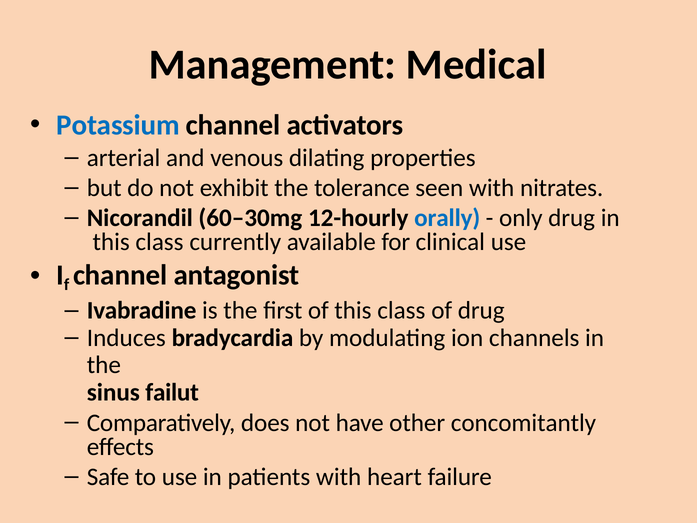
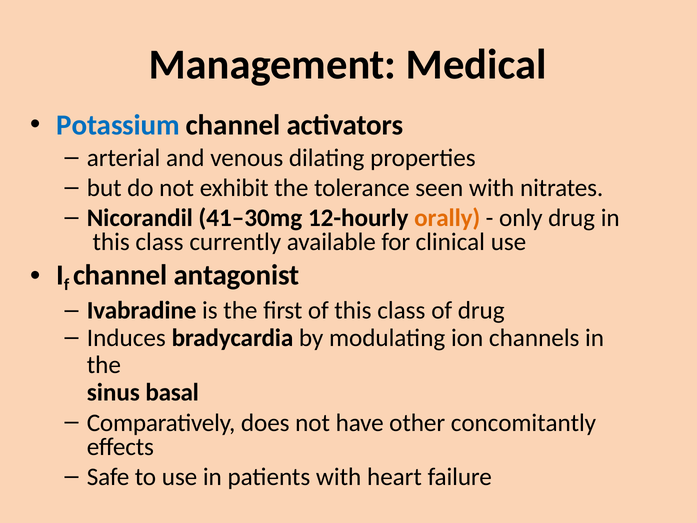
60–30mg: 60–30mg -> 41–30mg (250, 218)
orally colour: blue -> orange (447, 218)
failut: failut -> basal (172, 392)
